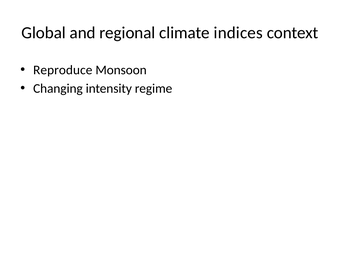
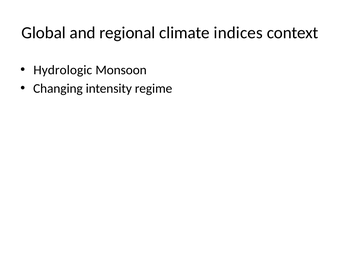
Reproduce: Reproduce -> Hydrologic (63, 70)
